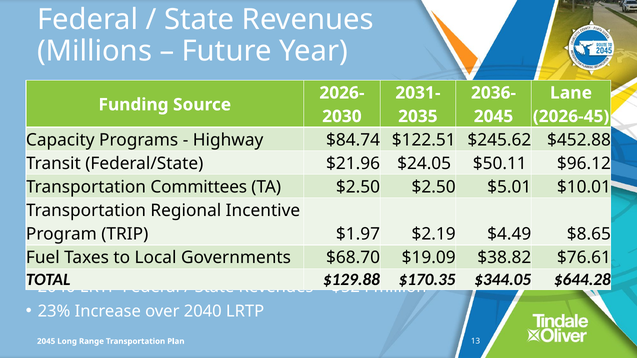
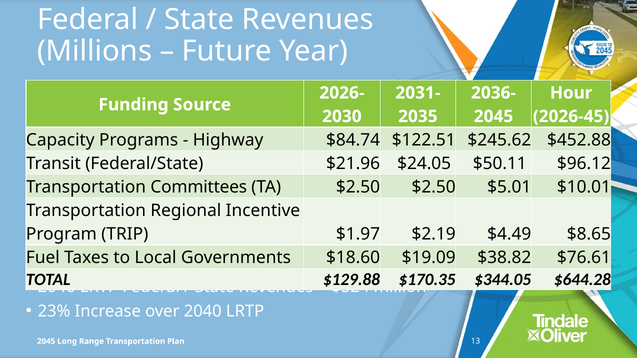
Lane: Lane -> Hour (571, 93)
$68.70: $68.70 -> $18.60 (353, 258)
